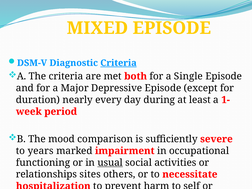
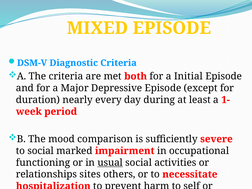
Criteria underline: present -> none (119, 63)
Single: Single -> Initial (188, 76)
to years: years -> social (41, 151)
